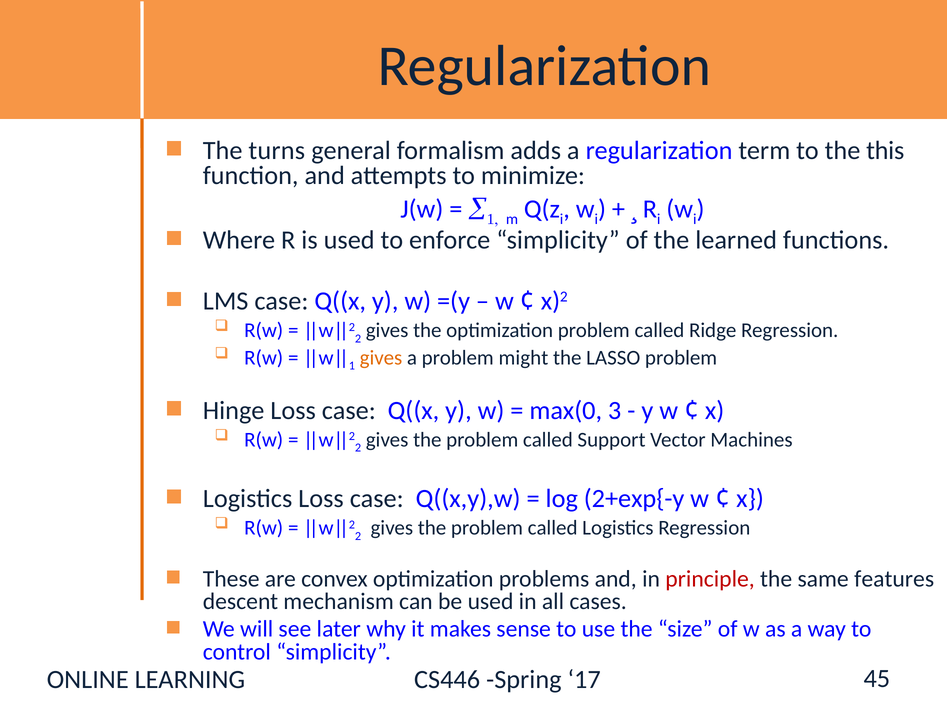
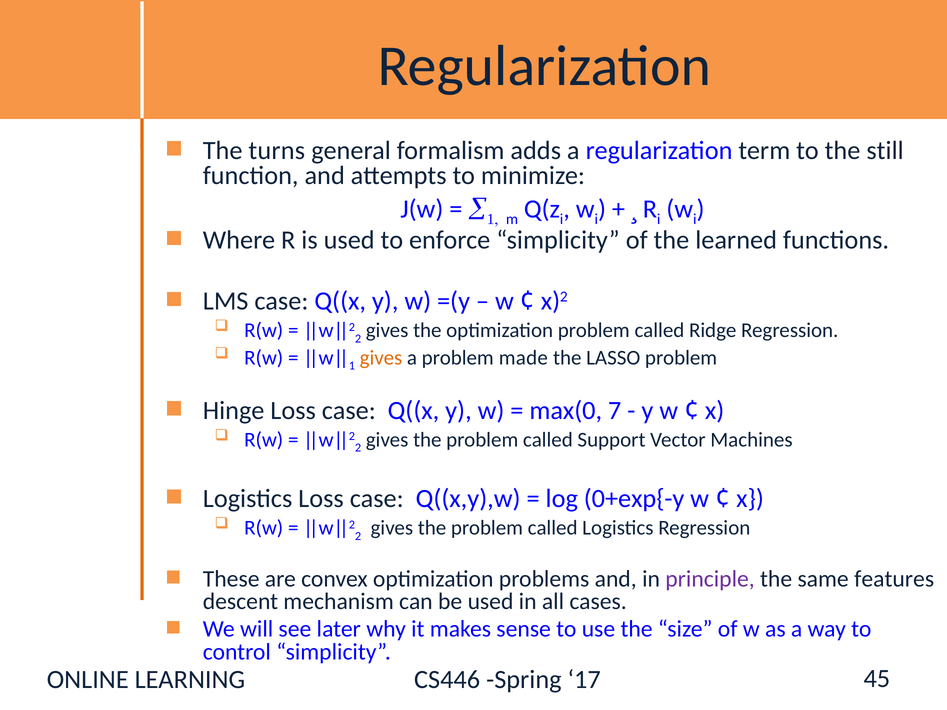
this: this -> still (885, 150)
might: might -> made (523, 358)
3: 3 -> 7 (615, 410)
2+exp{-y: 2+exp{-y -> 0+exp{-y (634, 499)
principle colour: red -> purple (710, 579)
